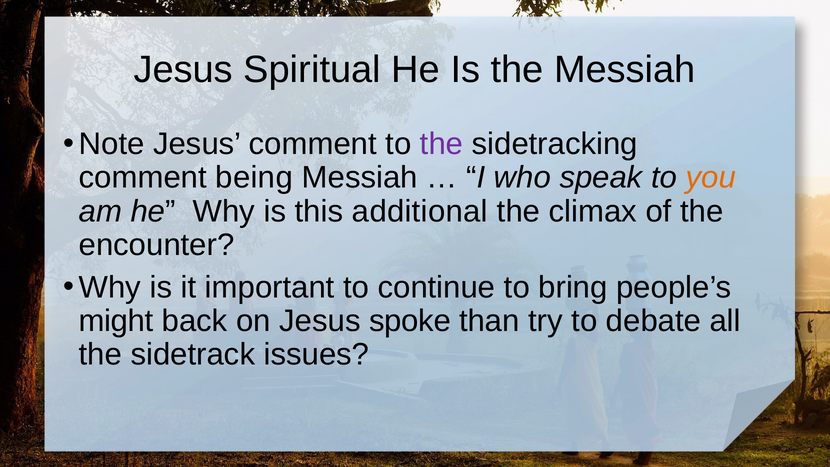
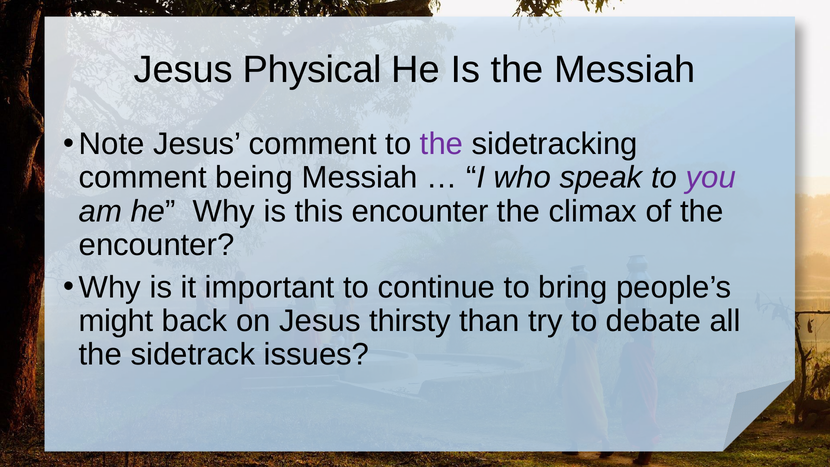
Spiritual: Spiritual -> Physical (312, 70)
you colour: orange -> purple (711, 178)
this additional: additional -> encounter (420, 211)
spoke: spoke -> thirsty (410, 321)
